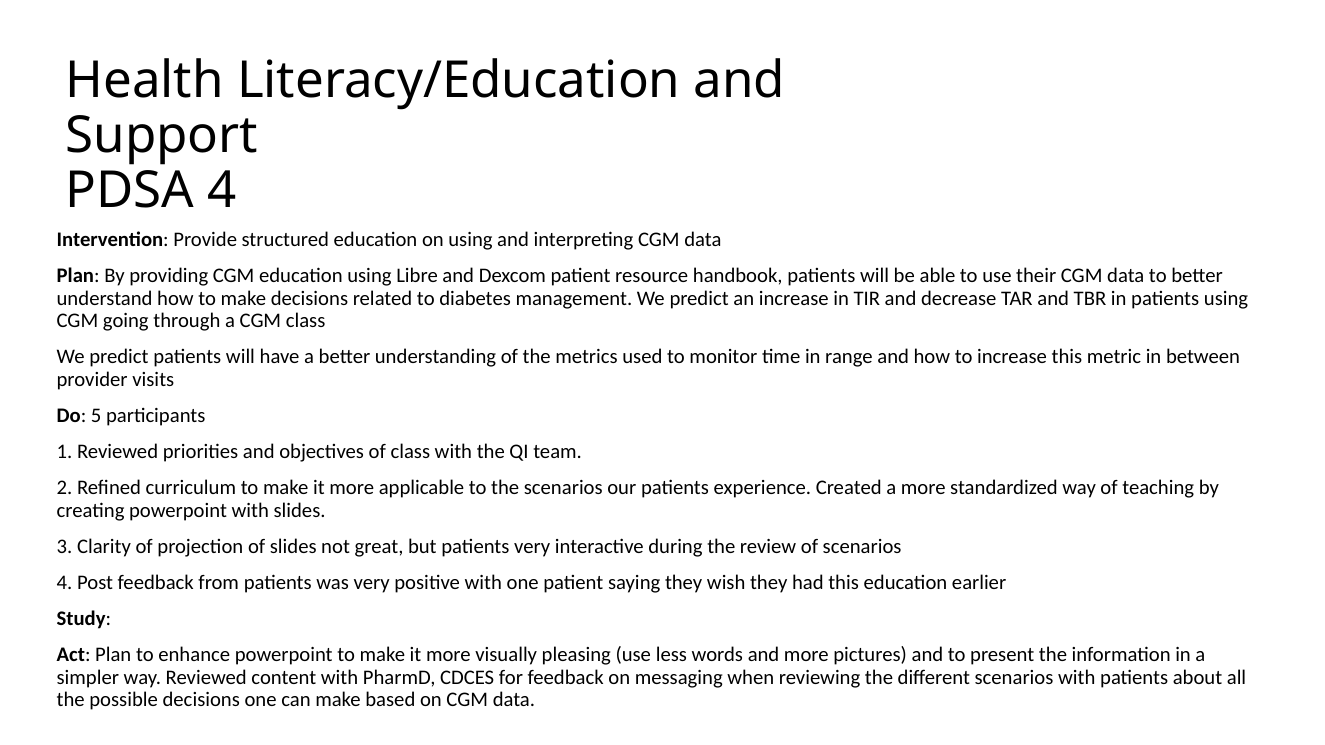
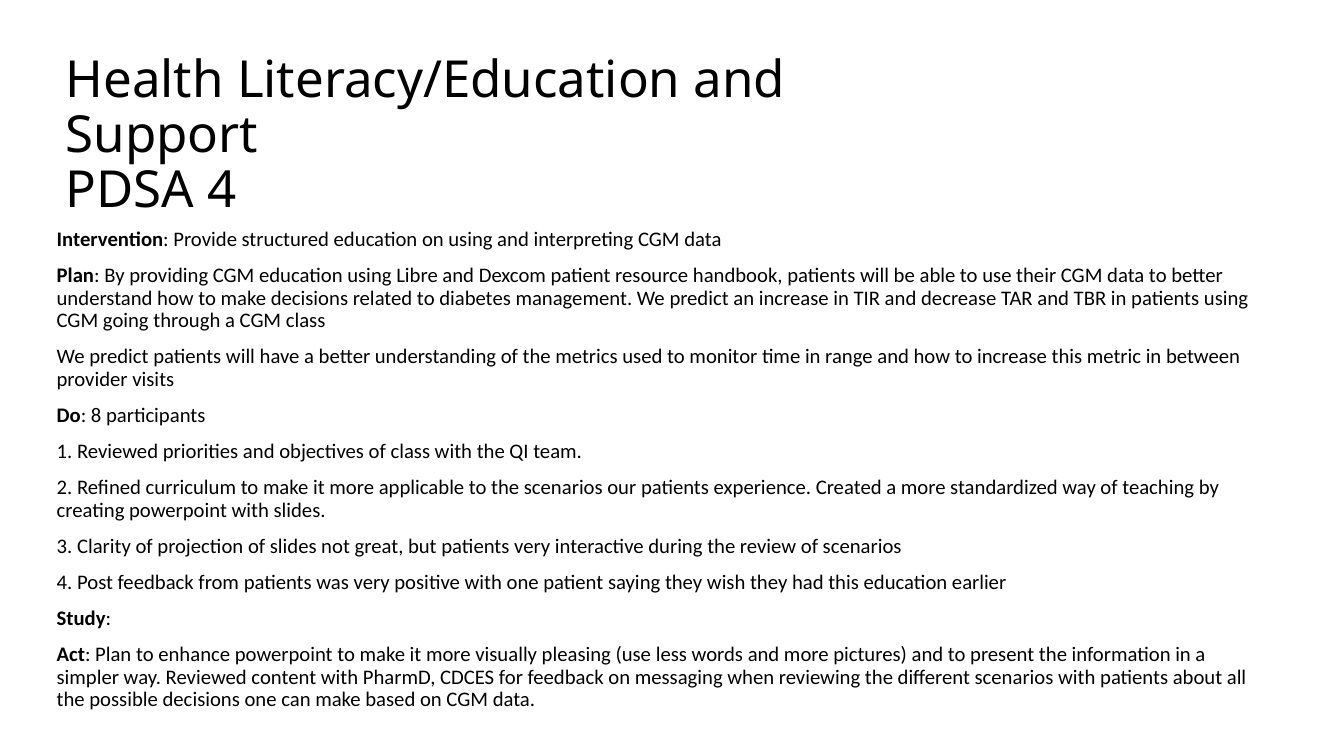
5: 5 -> 8 (96, 416)
